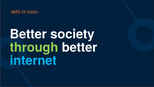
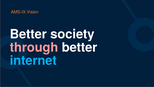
through colour: light green -> pink (34, 47)
